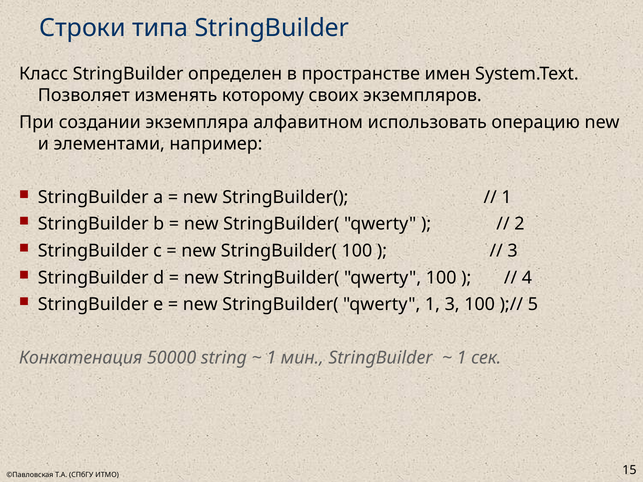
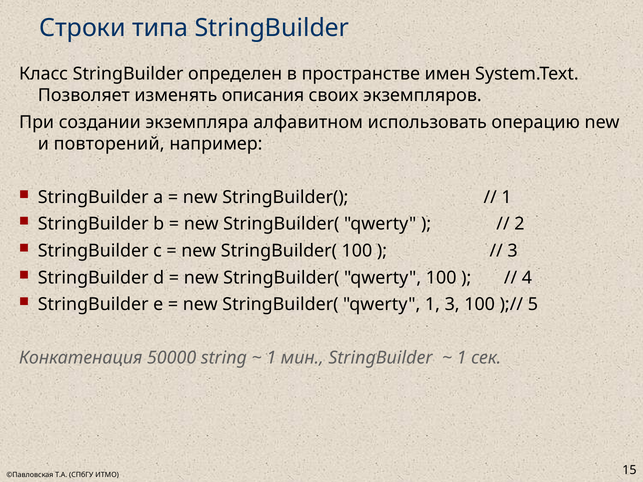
которому: которому -> описания (263, 95)
элементами: элементами -> повторений (109, 144)
